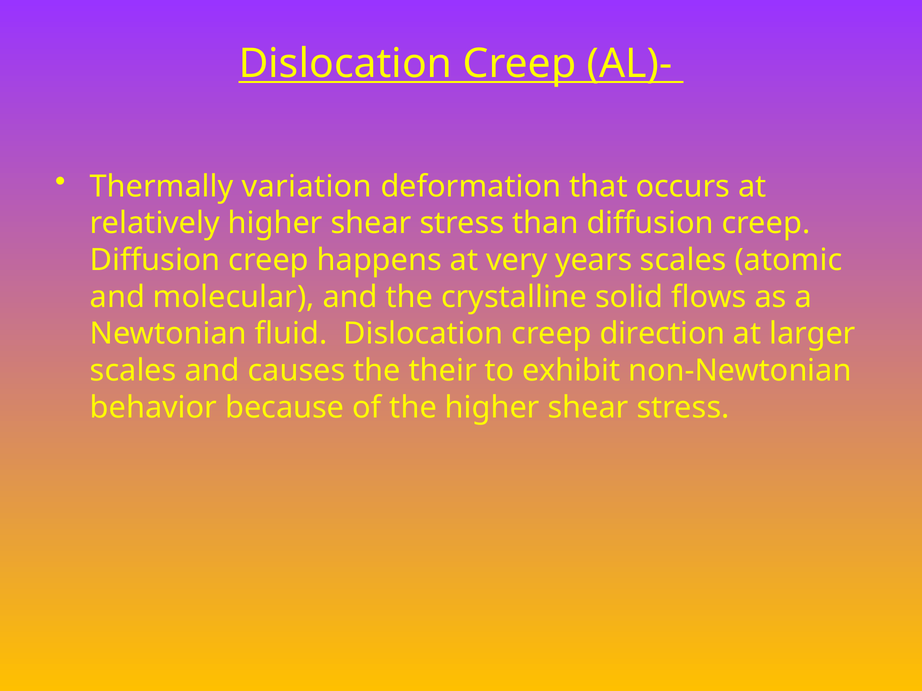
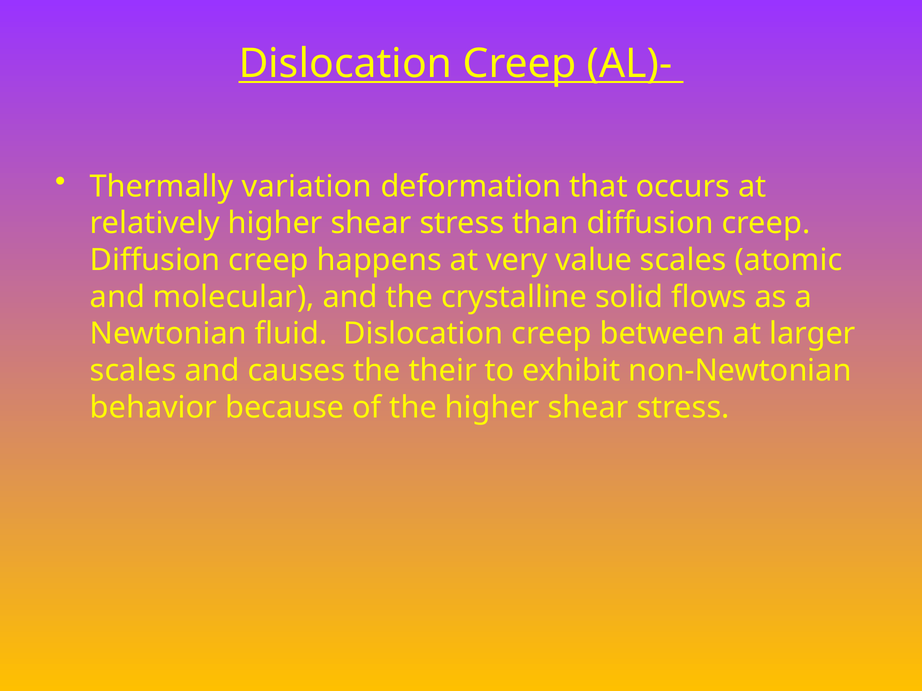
years: years -> value (594, 260)
direction: direction -> between (662, 334)
